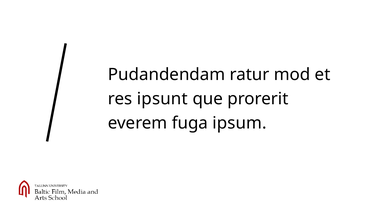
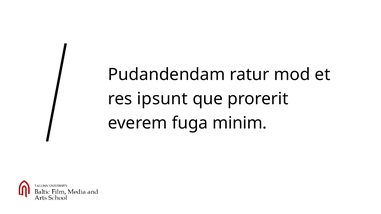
ipsum: ipsum -> minim (240, 123)
